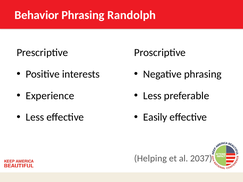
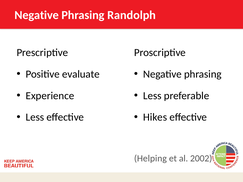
Behavior: Behavior -> Negative (37, 15)
interests: interests -> evaluate (81, 74)
Easily: Easily -> Hikes (155, 117)
2037: 2037 -> 2002 (201, 159)
